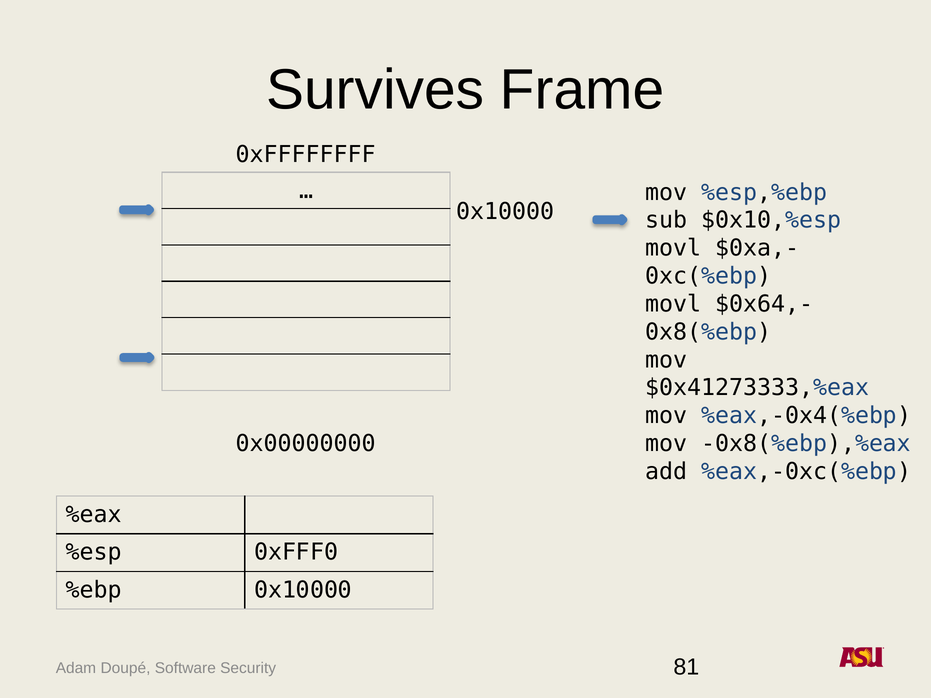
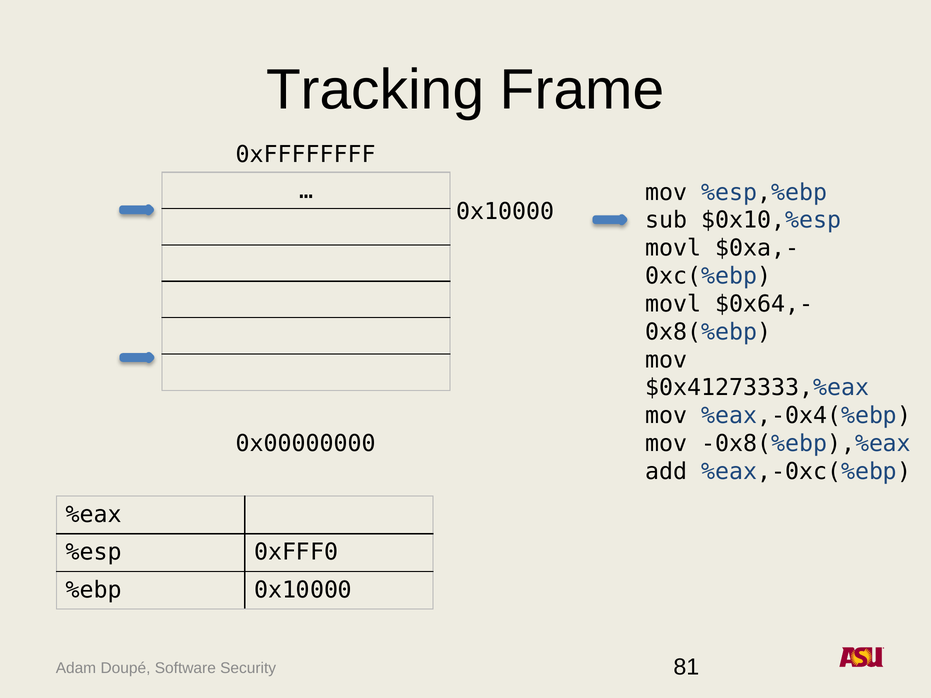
Survives: Survives -> Tracking (375, 90)
